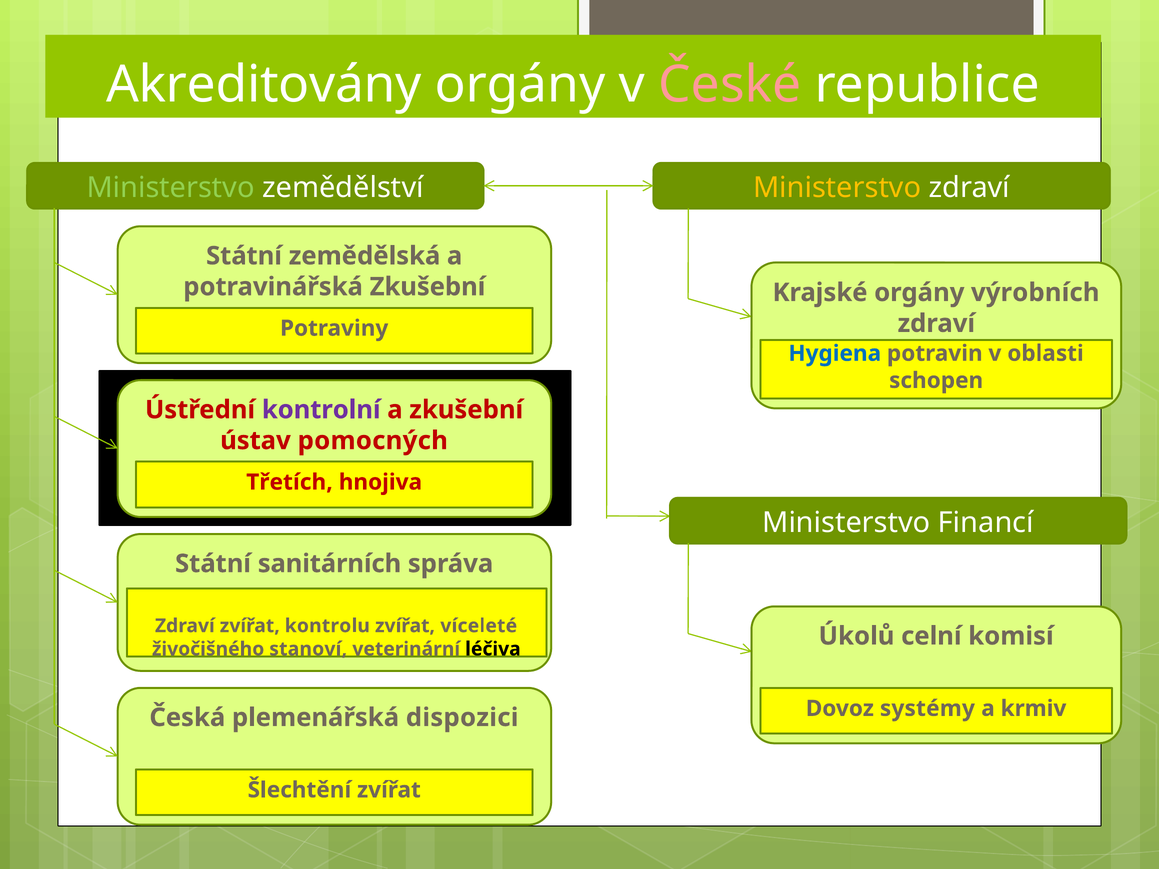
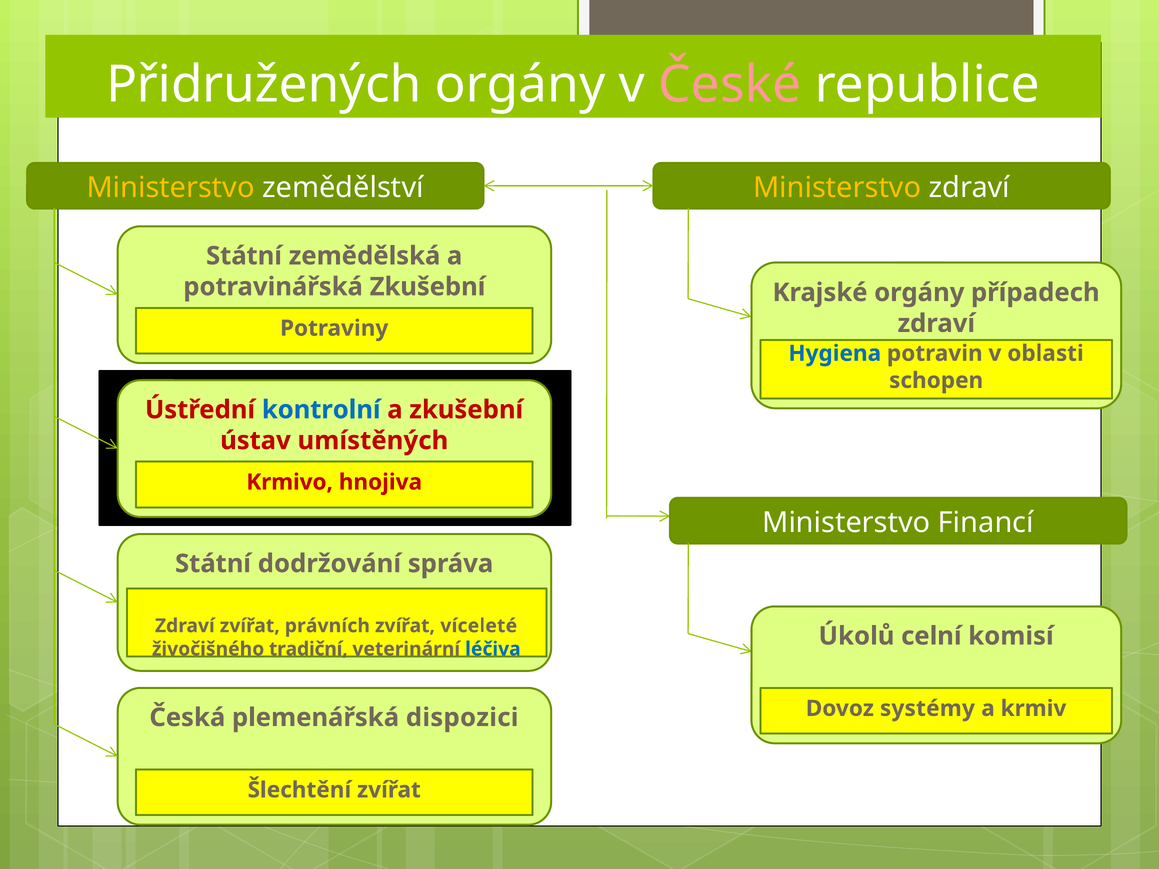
Akreditovány: Akreditovány -> Přidružených (264, 85)
Ministerstvo colour: light green -> yellow (171, 188)
výrobních: výrobních -> případech (1035, 293)
kontrolní colour: purple -> blue (321, 410)
pomocných: pomocných -> umístěných (373, 441)
Třetích: Třetích -> Krmivo (290, 482)
sanitárních: sanitárních -> dodržování (329, 564)
kontrolu: kontrolu -> právních (327, 626)
stanoví: stanoví -> tradiční (308, 649)
léčiva colour: black -> blue (493, 649)
